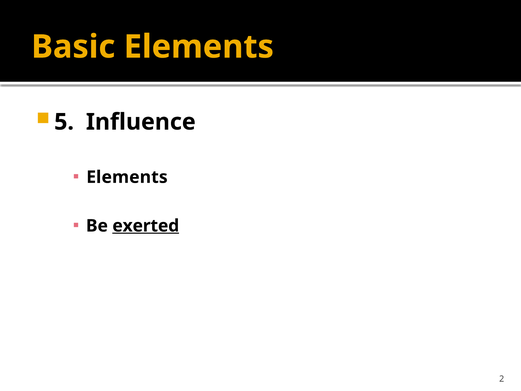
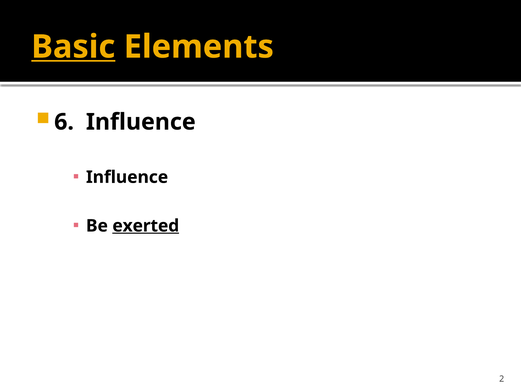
Basic underline: none -> present (73, 47)
5: 5 -> 6 (64, 122)
Elements: Elements -> Influence (127, 177)
